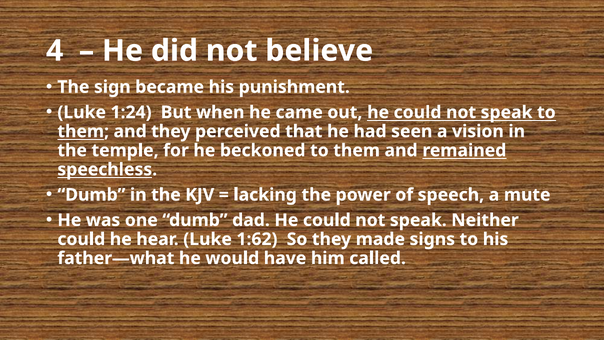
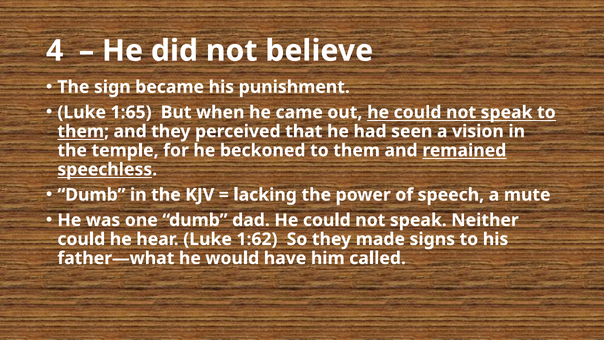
1:24: 1:24 -> 1:65 (131, 112)
